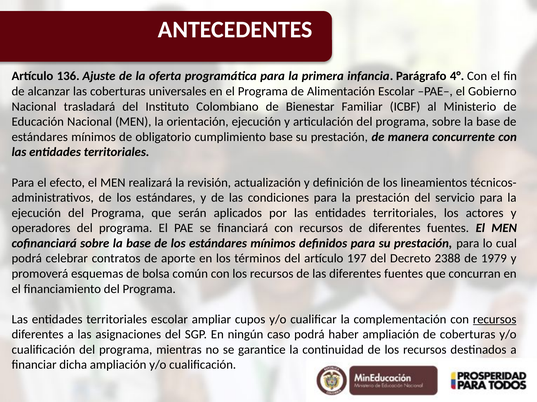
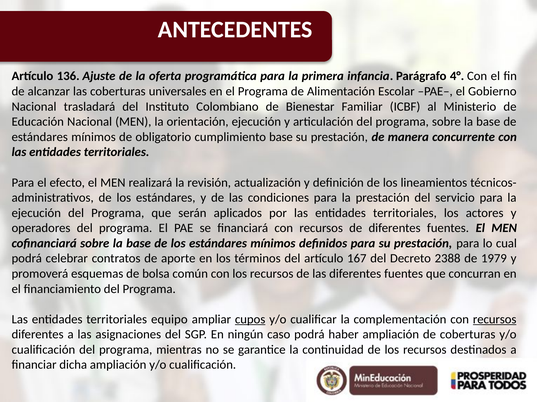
197: 197 -> 167 (357, 259)
territoriales escolar: escolar -> equipo (169, 320)
cupos underline: none -> present (250, 320)
